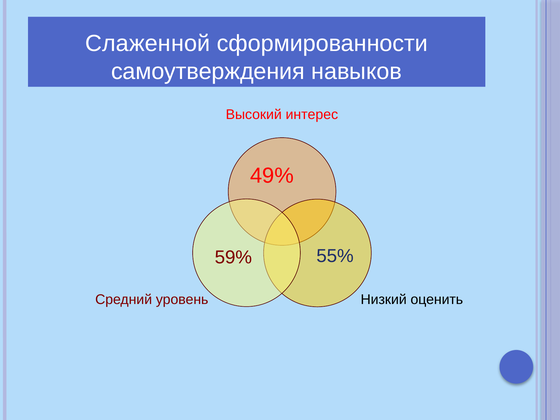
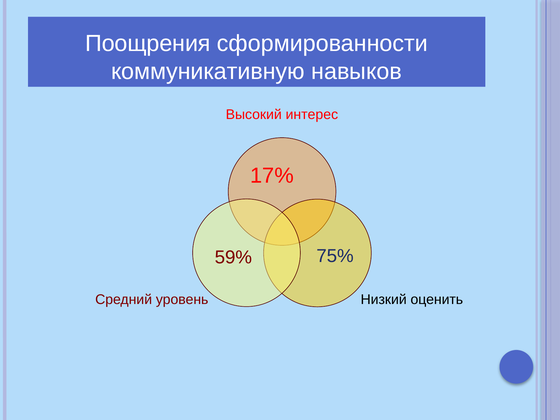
Слаженной: Слаженной -> Поощрения (148, 44)
самоутверждения: самоутверждения -> коммуникативную (208, 72)
49%: 49% -> 17% (272, 176)
55%: 55% -> 75% (335, 256)
